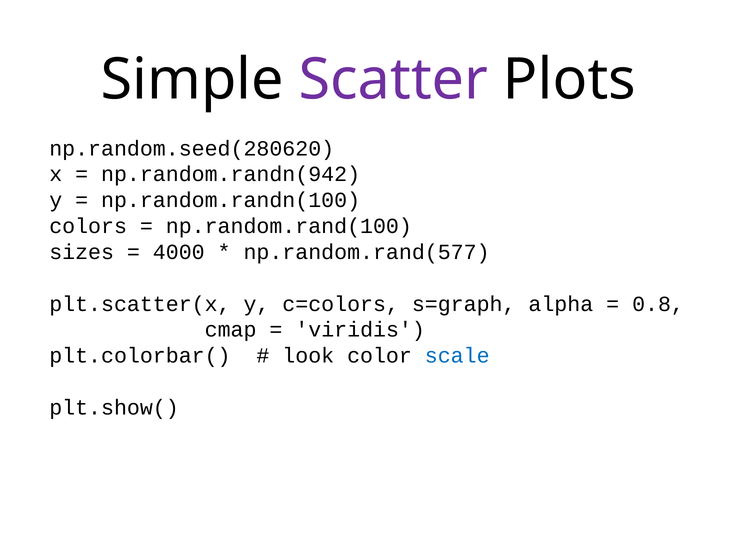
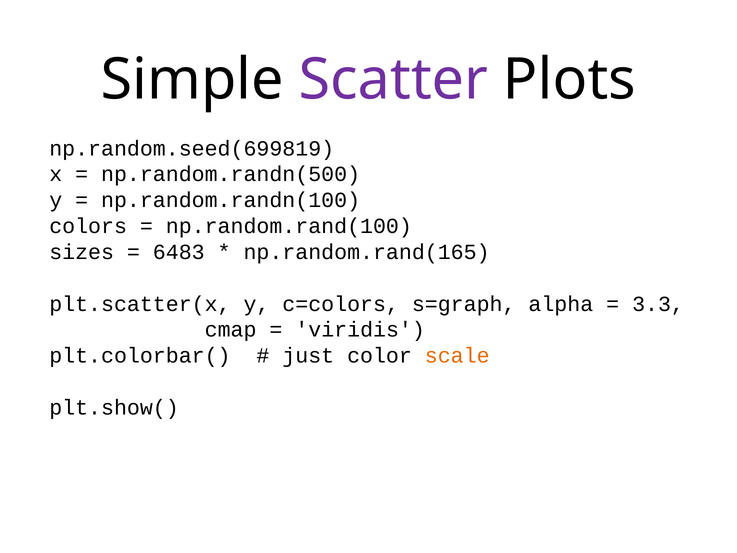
np.random.seed(280620: np.random.seed(280620 -> np.random.seed(699819 (192, 148)
np.random.randn(942: np.random.randn(942 -> np.random.randn(500 (231, 174)
4000: 4000 -> 6483 (179, 252)
np.random.rand(577: np.random.rand(577 -> np.random.rand(165 (367, 252)
0.8: 0.8 -> 3.3 (658, 304)
look: look -> just (308, 356)
scale colour: blue -> orange (457, 356)
